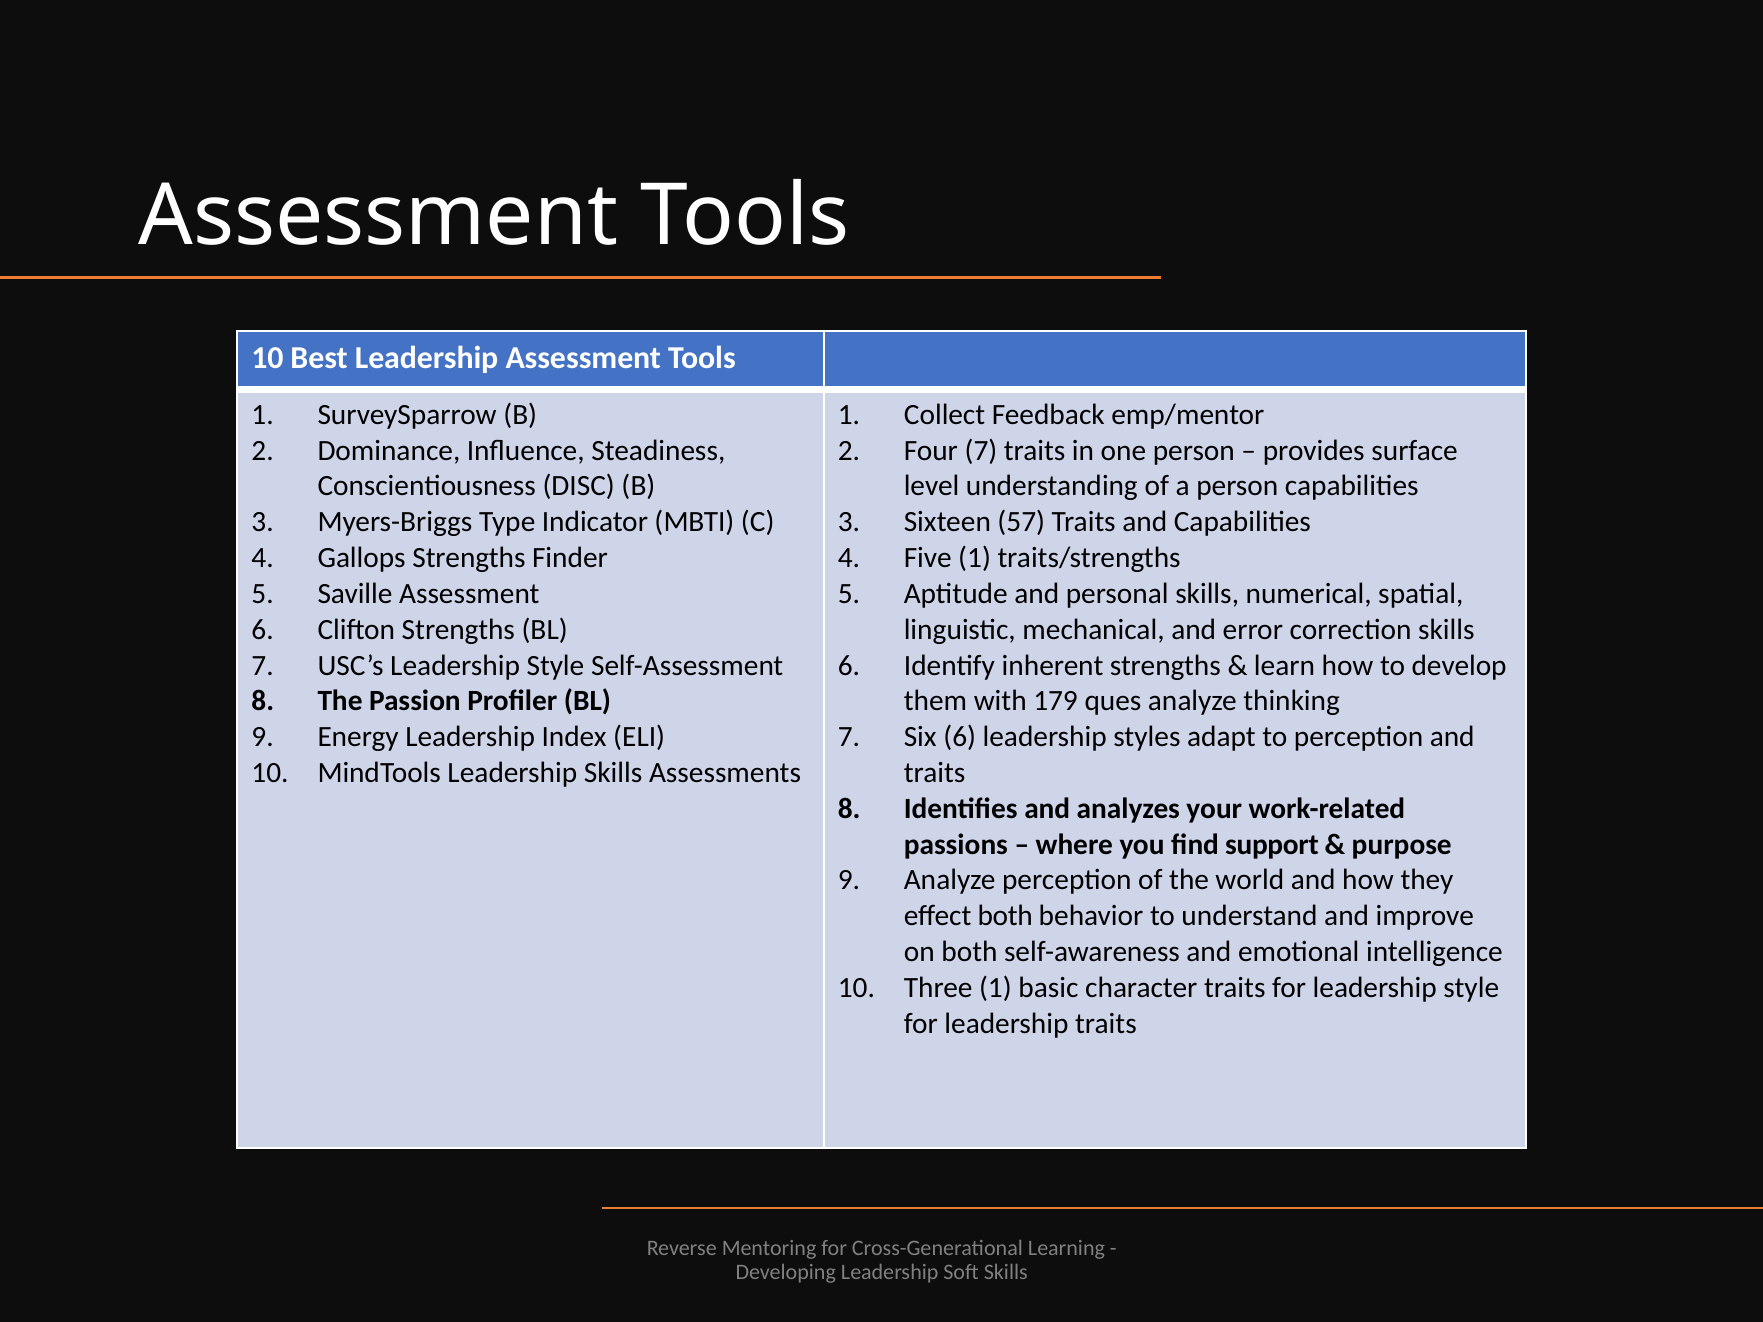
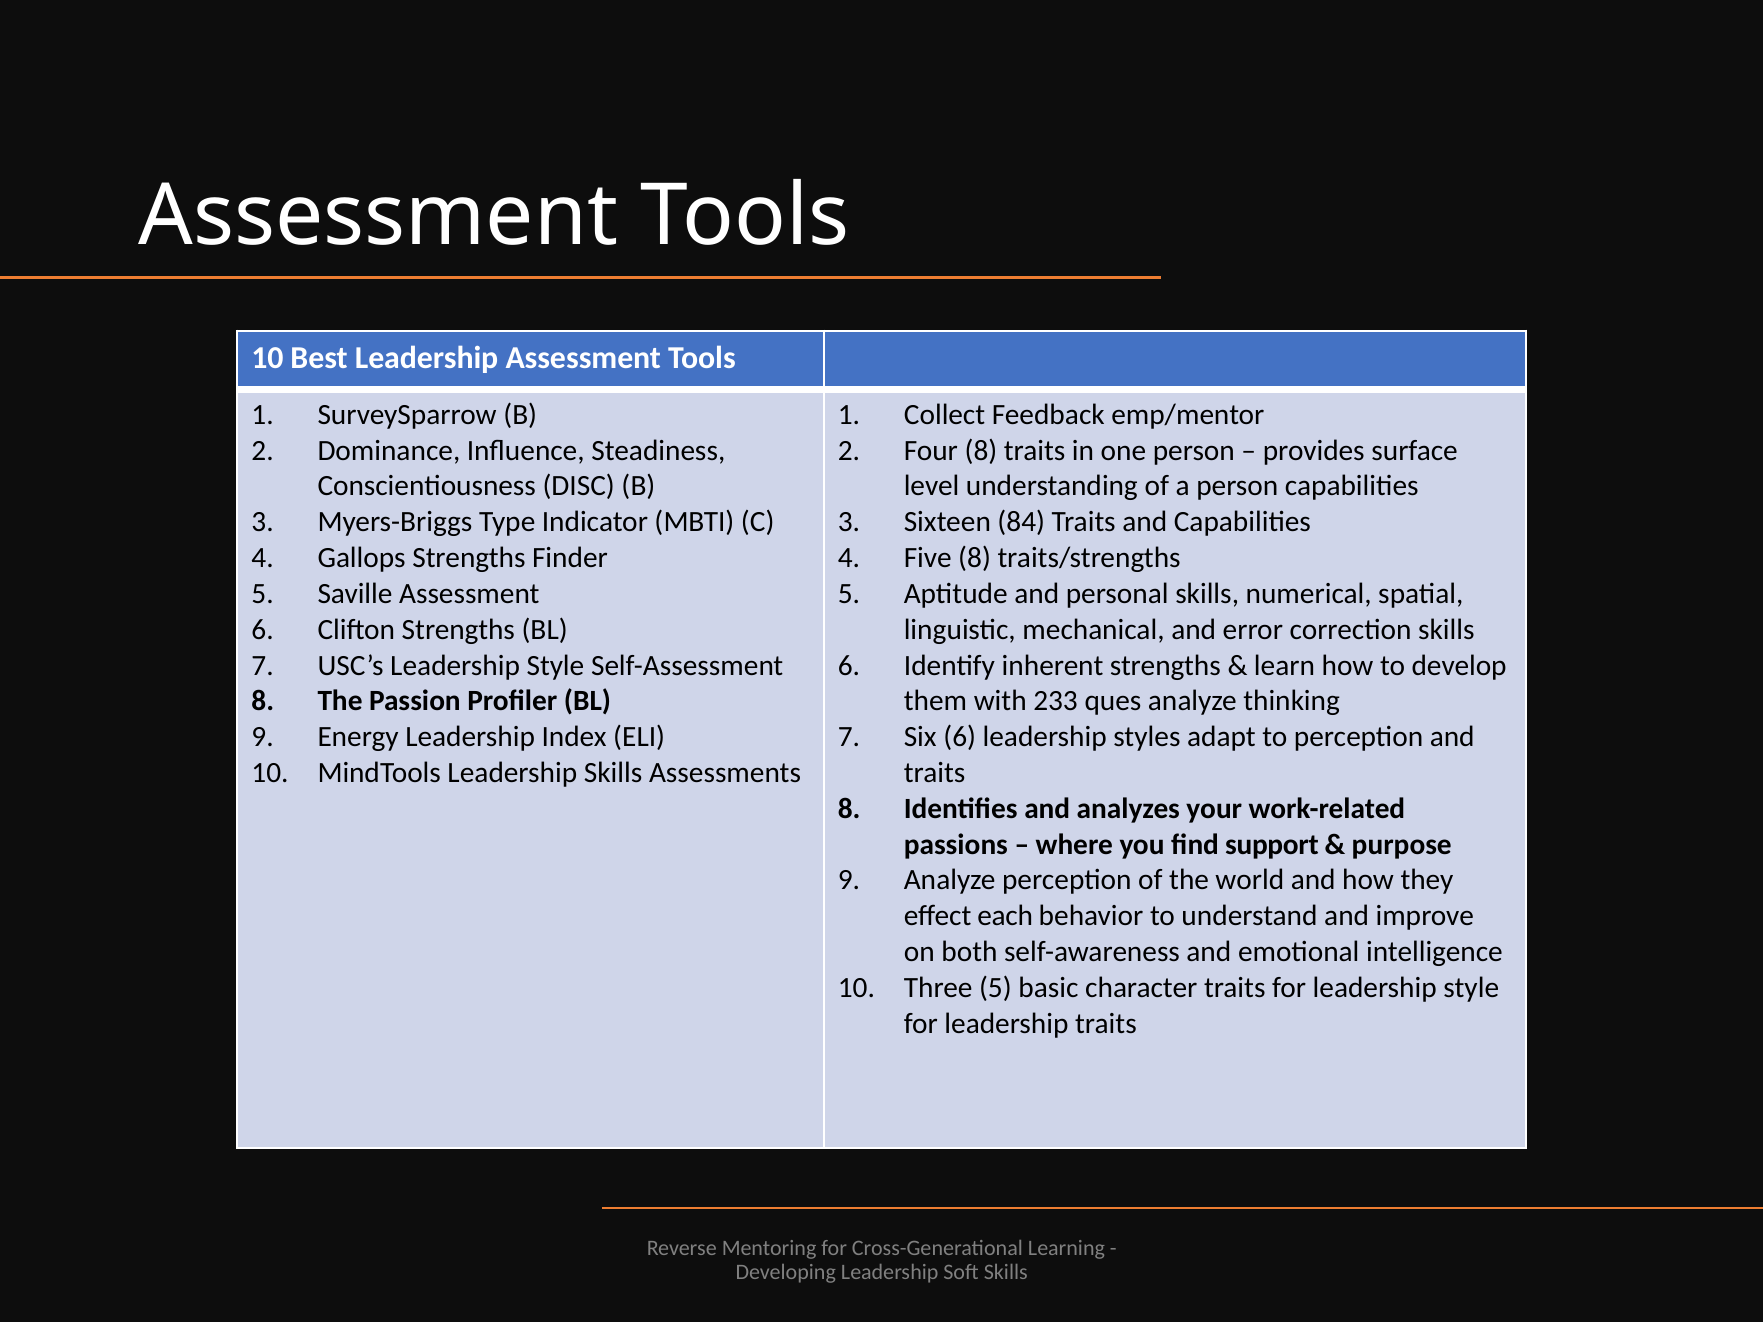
Four 7: 7 -> 8 (981, 451)
57: 57 -> 84 (1021, 522)
Five 1: 1 -> 8 (975, 558)
179: 179 -> 233 (1056, 701)
effect both: both -> each (1005, 916)
Three 1: 1 -> 5 (995, 988)
